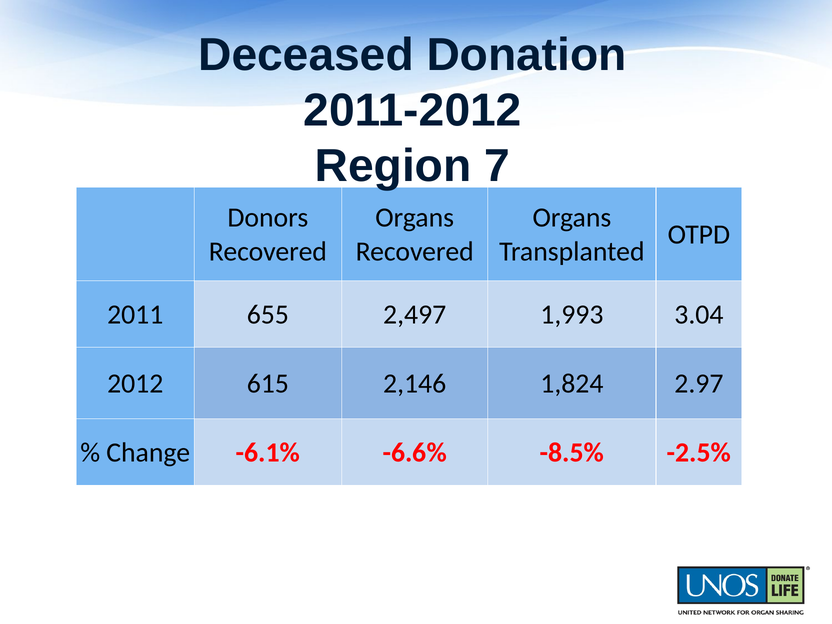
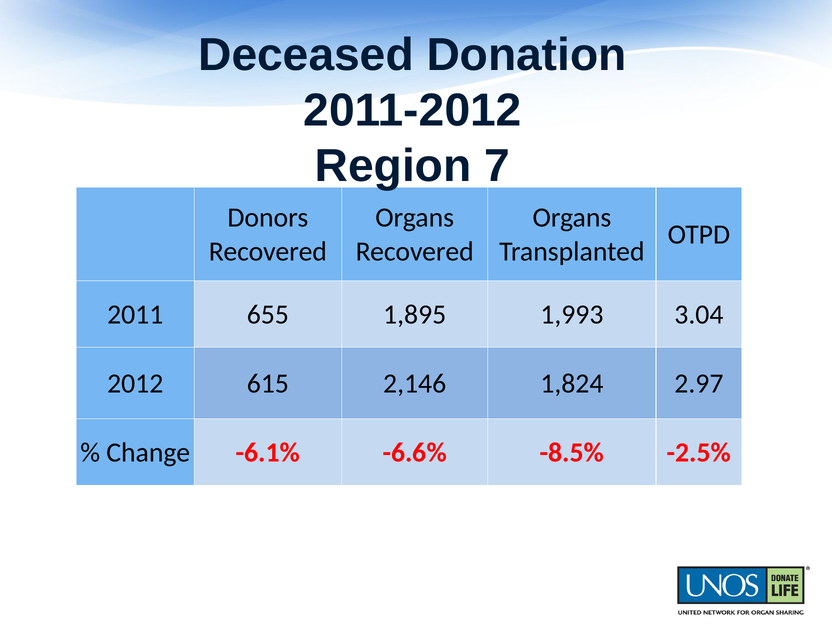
2,497: 2,497 -> 1,895 (415, 315)
